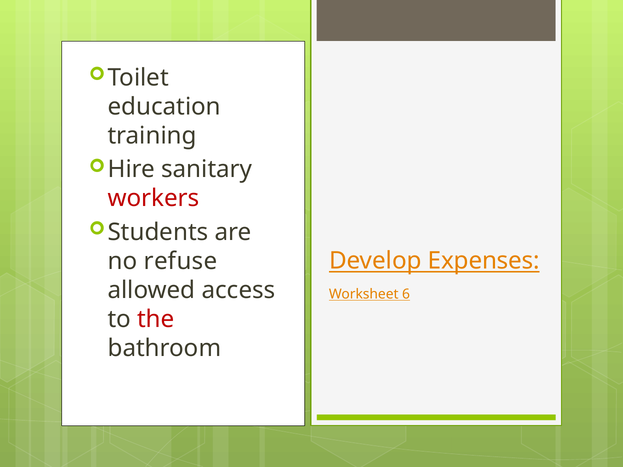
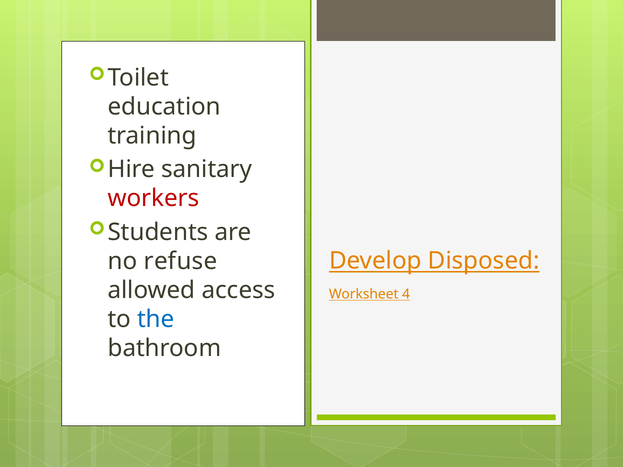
Expenses: Expenses -> Disposed (484, 261)
6: 6 -> 4 (406, 294)
the colour: red -> blue (156, 319)
